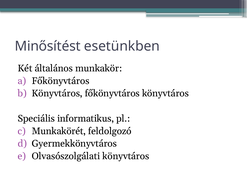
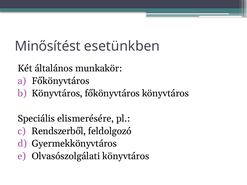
informatikus: informatikus -> elismerésére (86, 119)
Munkakörét: Munkakörét -> Rendszerből (59, 131)
